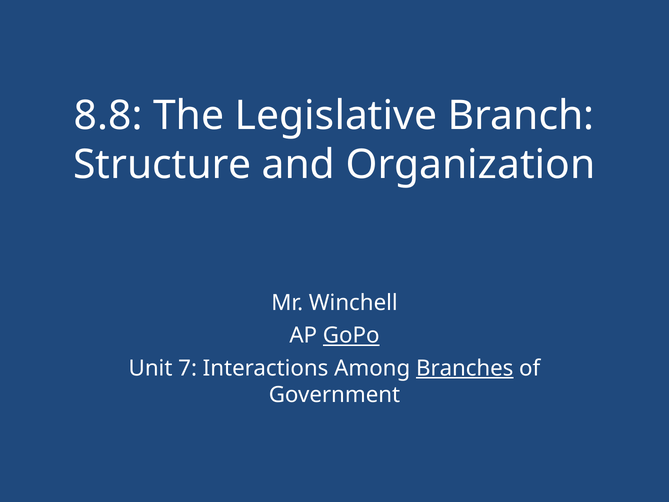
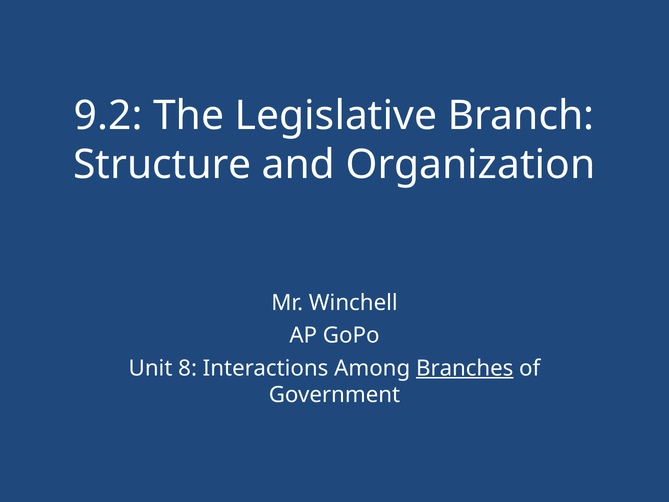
8.8: 8.8 -> 9.2 (108, 116)
GoPo underline: present -> none (351, 335)
7: 7 -> 8 (188, 368)
